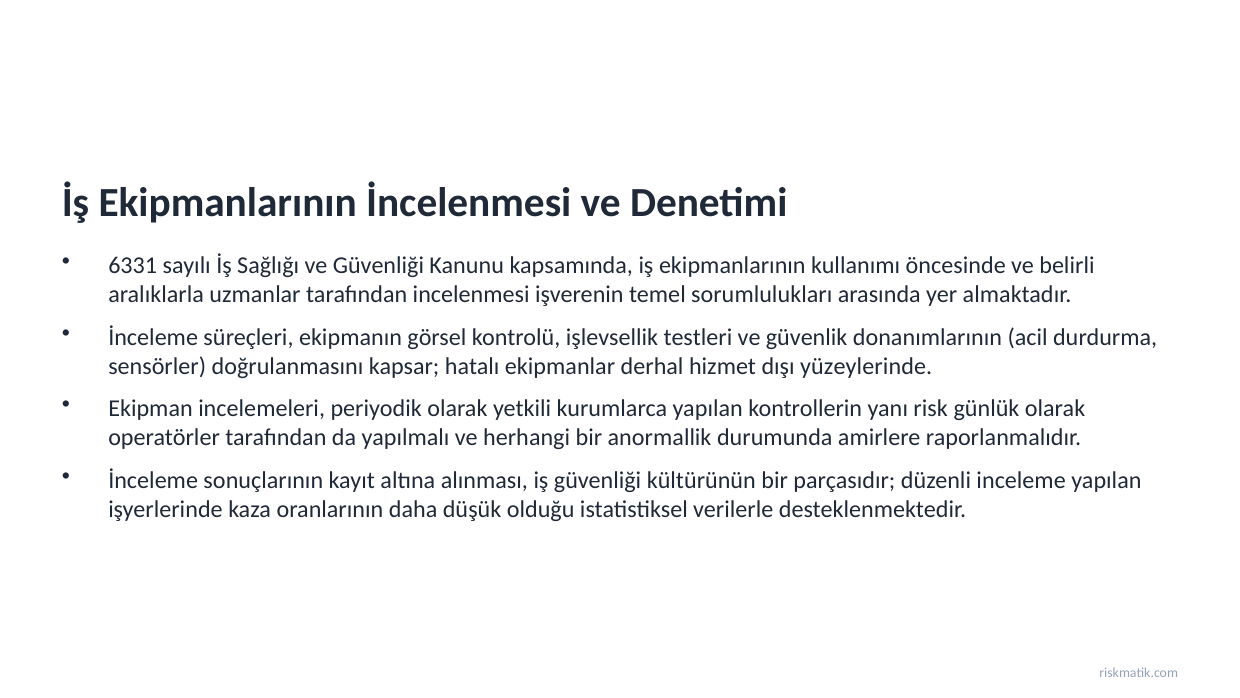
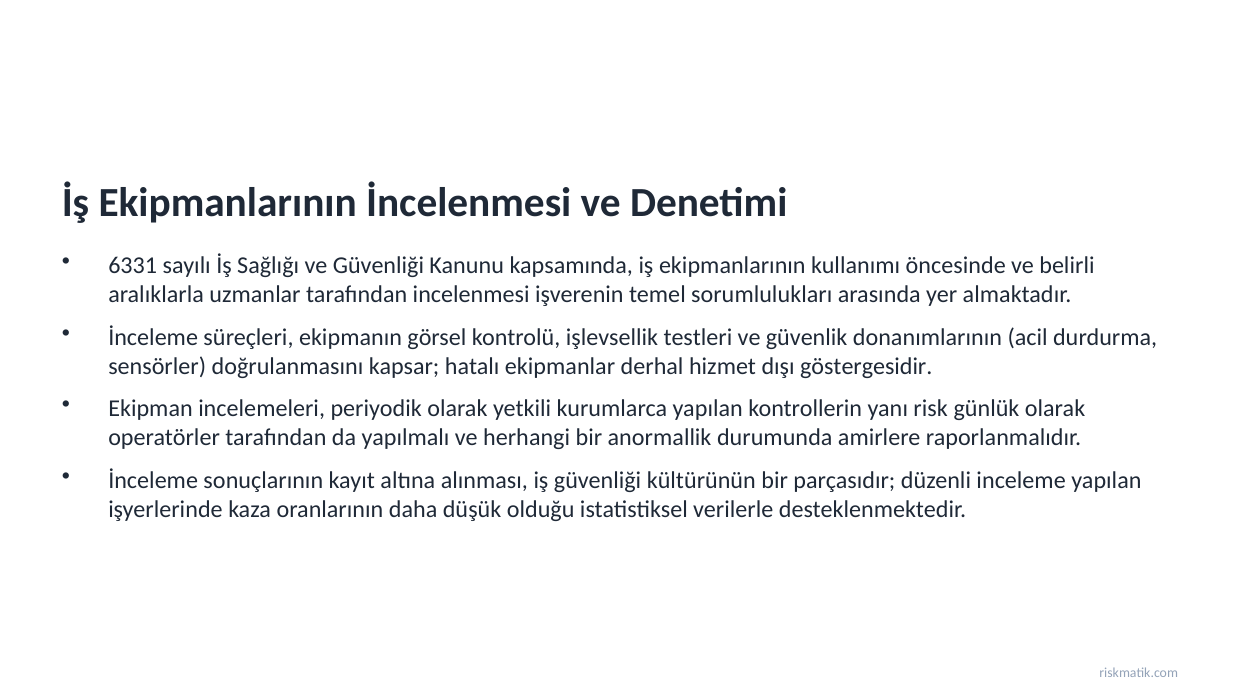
yüzeylerinde: yüzeylerinde -> göstergesidir (866, 366)
